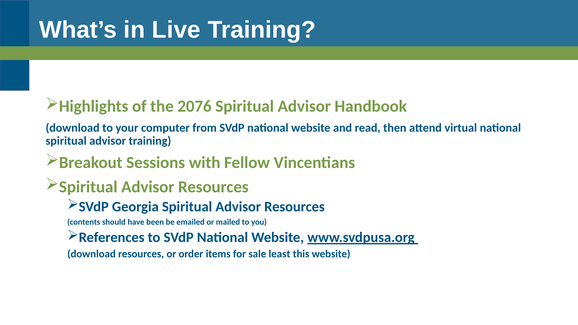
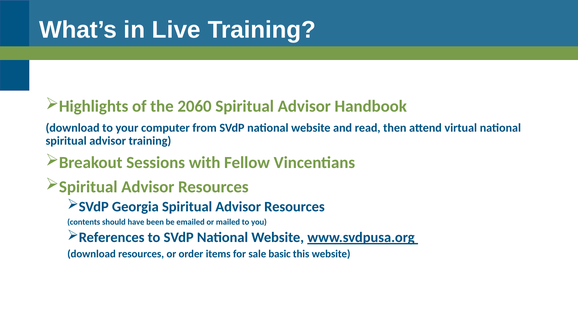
2076: 2076 -> 2060 (195, 106)
least: least -> basic (280, 254)
